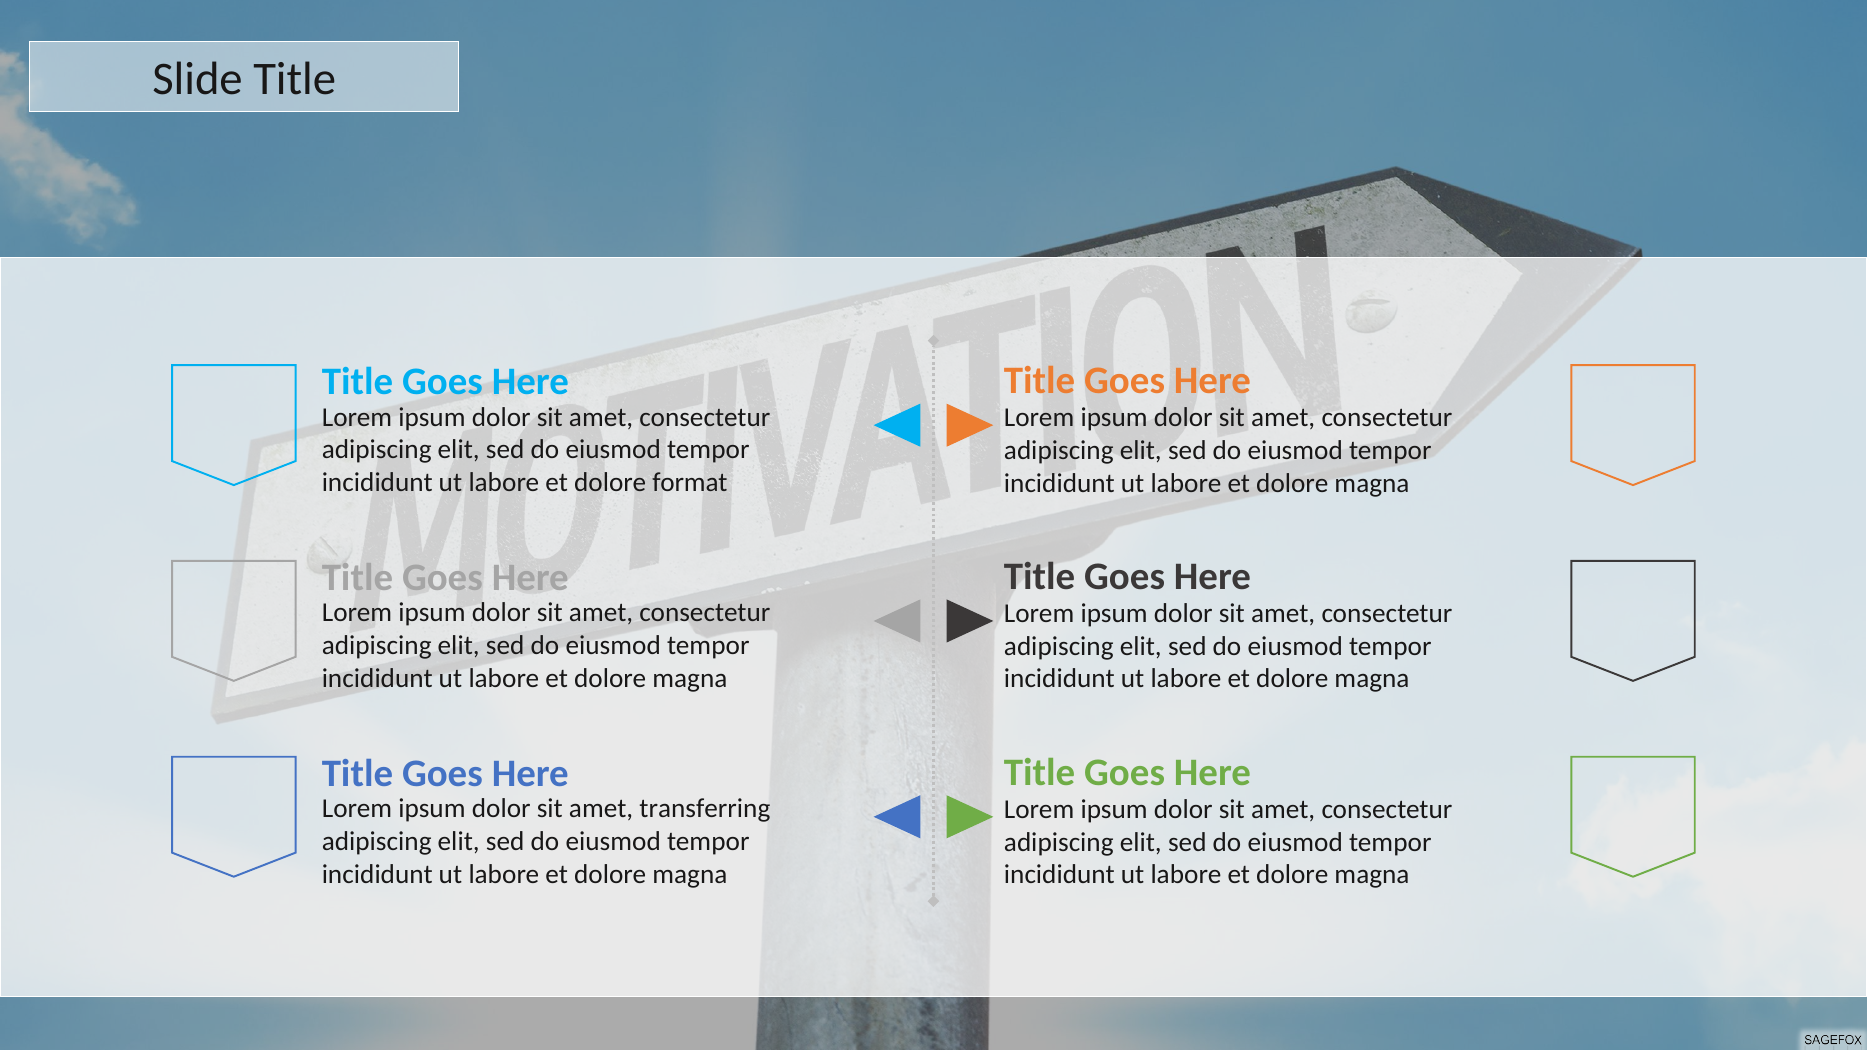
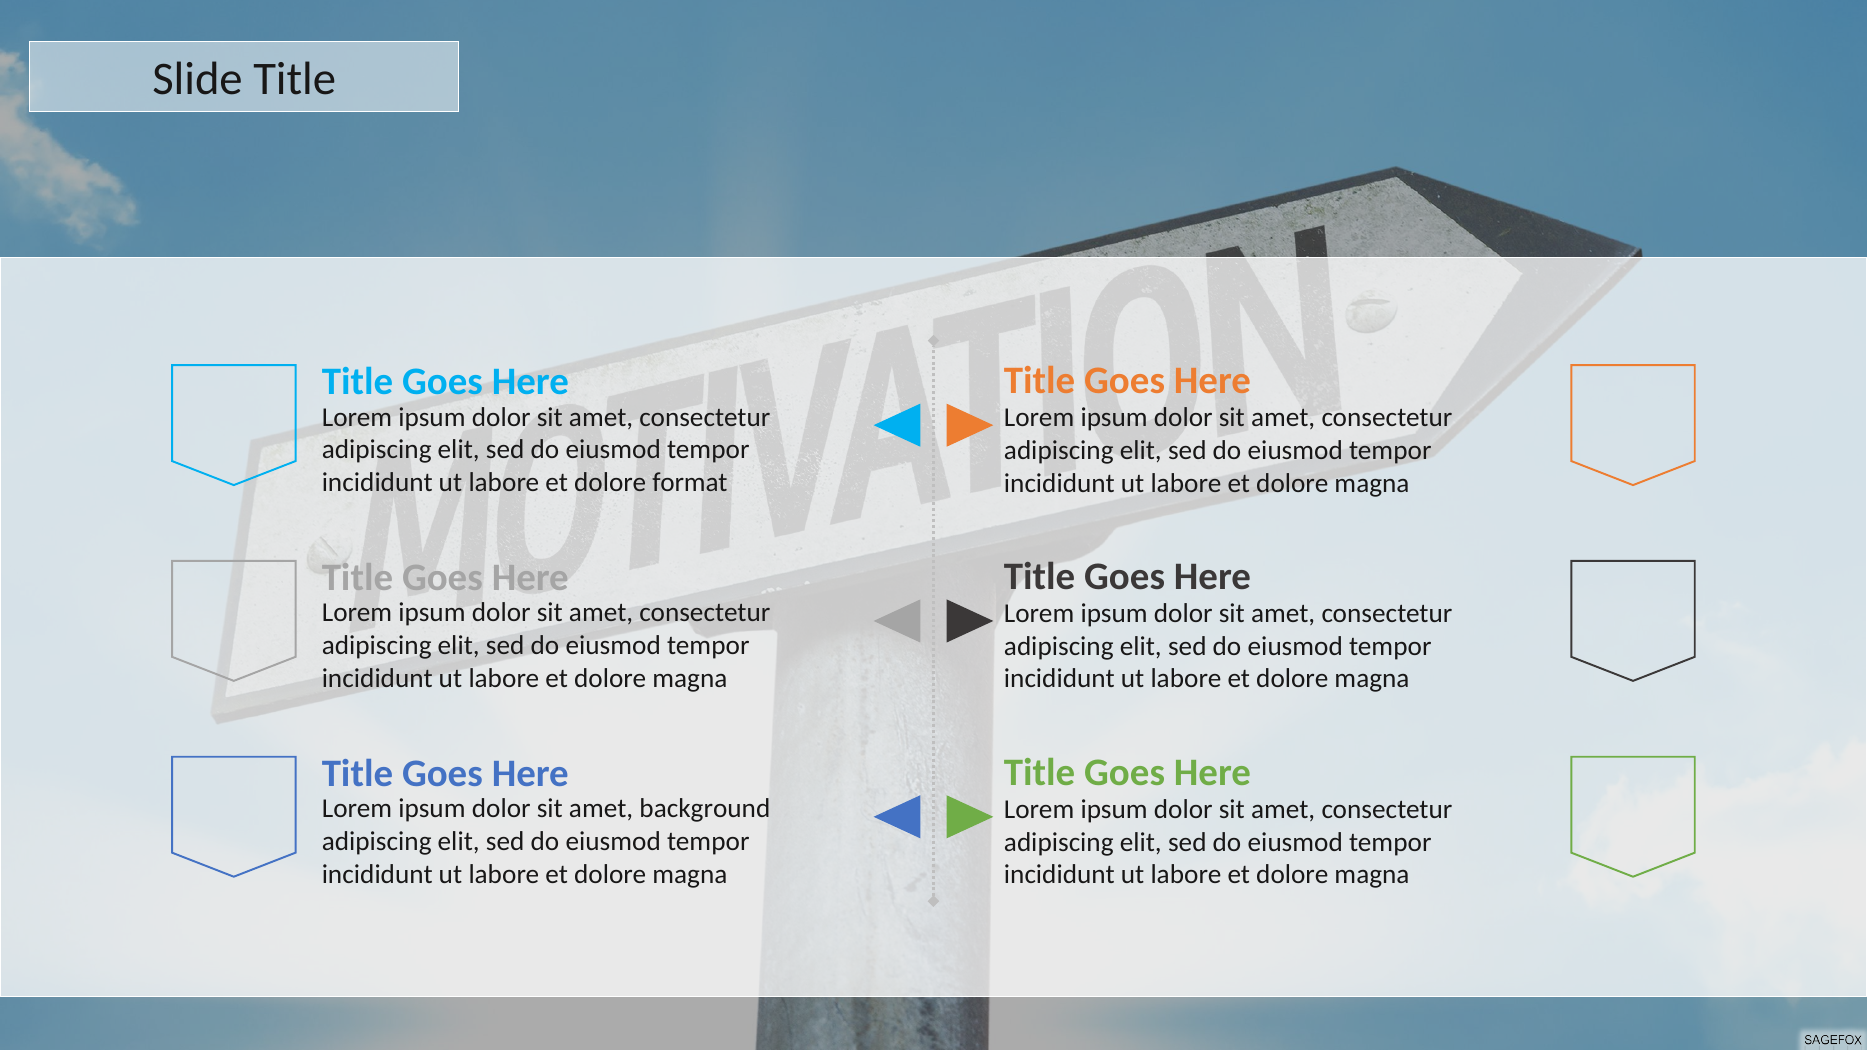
transferring: transferring -> background (705, 809)
